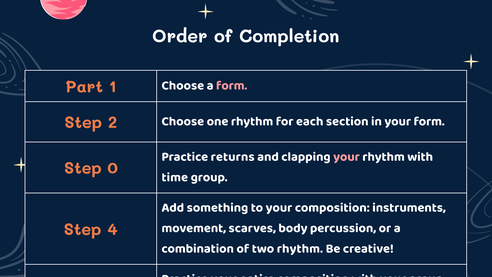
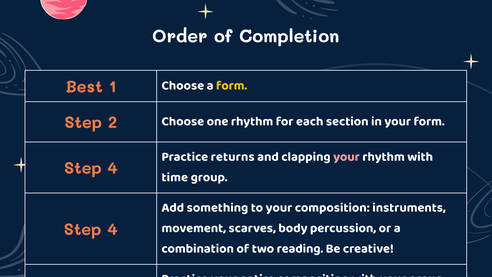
Part: Part -> Best (84, 87)
form colour: pink -> yellow (232, 85)
0: 0 -> 4 (113, 168)
two rhythm: rhythm -> reading (300, 248)
